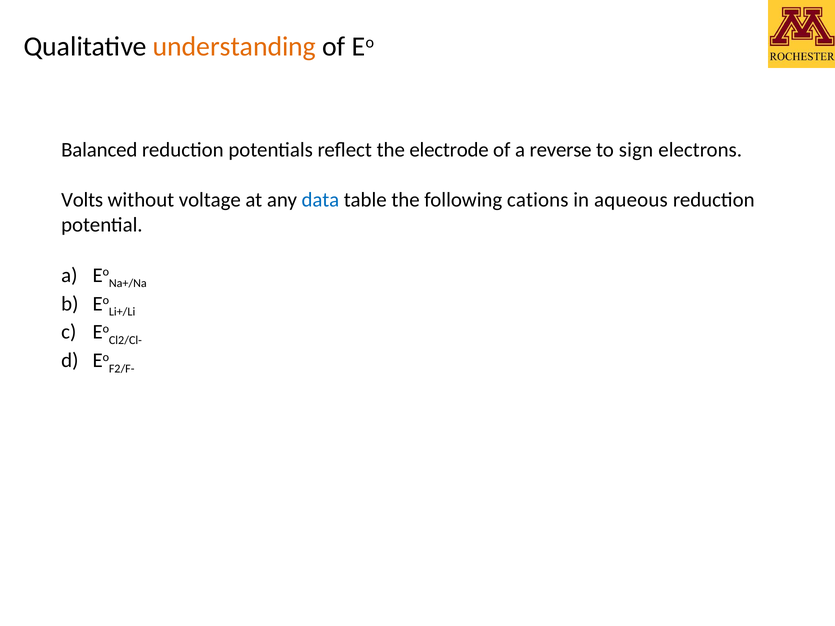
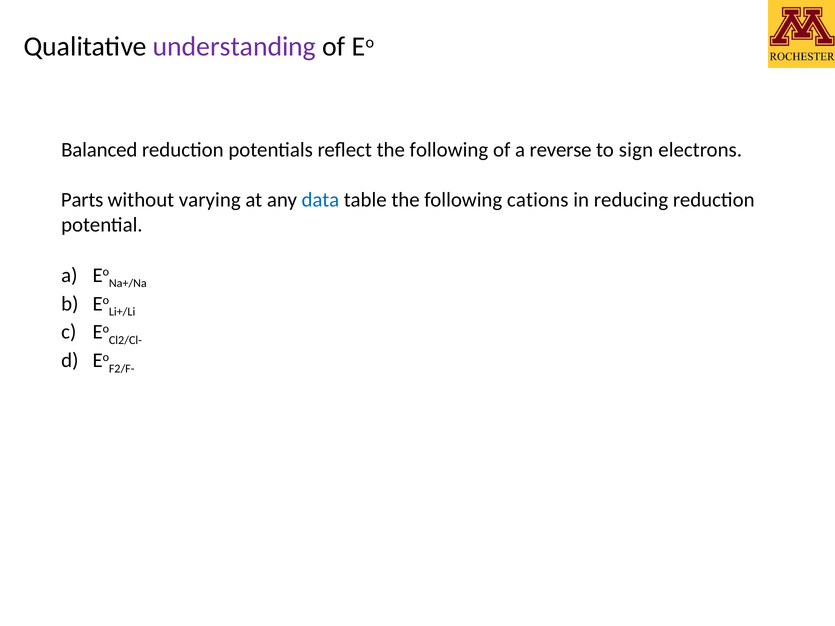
understanding colour: orange -> purple (234, 47)
reflect the electrode: electrode -> following (449, 150)
Volts: Volts -> Parts (82, 200)
voltage: voltage -> varying (210, 200)
aqueous: aqueous -> reducing (631, 200)
